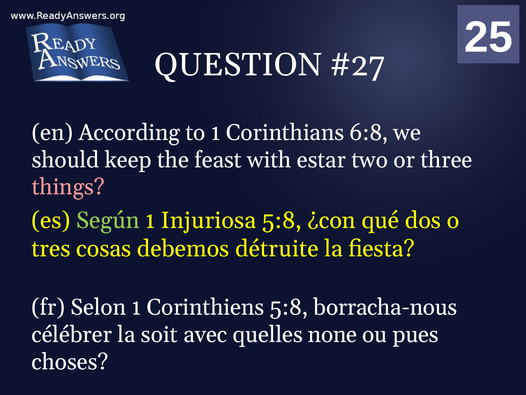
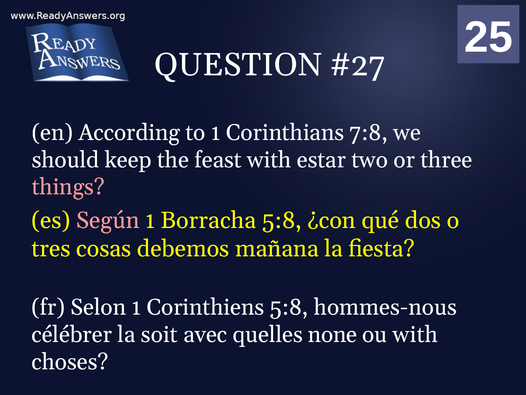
6:8: 6:8 -> 7:8 (369, 133)
Según colour: light green -> pink (108, 220)
Injuriosa: Injuriosa -> Borracha (209, 220)
détruite: détruite -> mañana (277, 248)
borracha-nous: borracha-nous -> hommes-nous (385, 307)
ou pues: pues -> with (415, 334)
